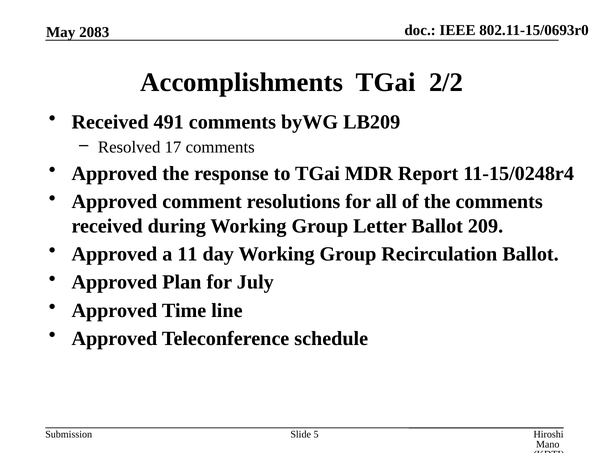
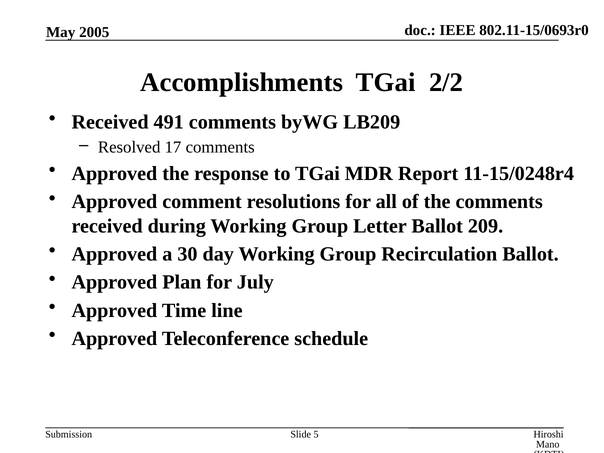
2083: 2083 -> 2005 (94, 32)
11: 11 -> 30 (187, 254)
